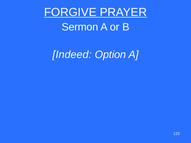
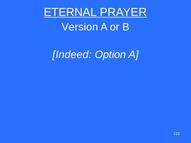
FORGIVE: FORGIVE -> ETERNAL (70, 12)
Sermon: Sermon -> Version (80, 27)
